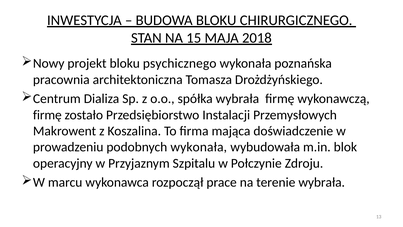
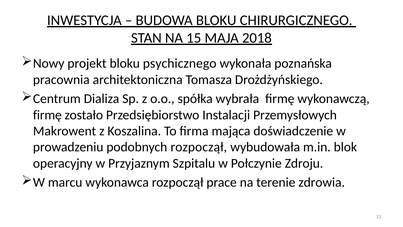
podobnych wykonała: wykonała -> rozpoczął (199, 147)
terenie wybrała: wybrała -> zdrowia (322, 182)
